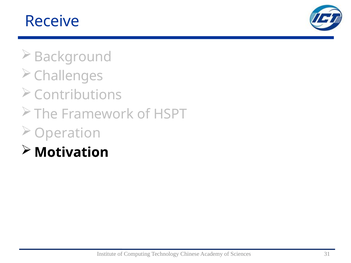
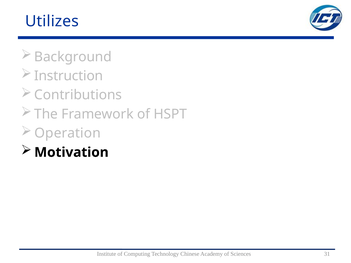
Receive: Receive -> Utilizes (52, 21)
Challenges: Challenges -> Instruction (69, 76)
